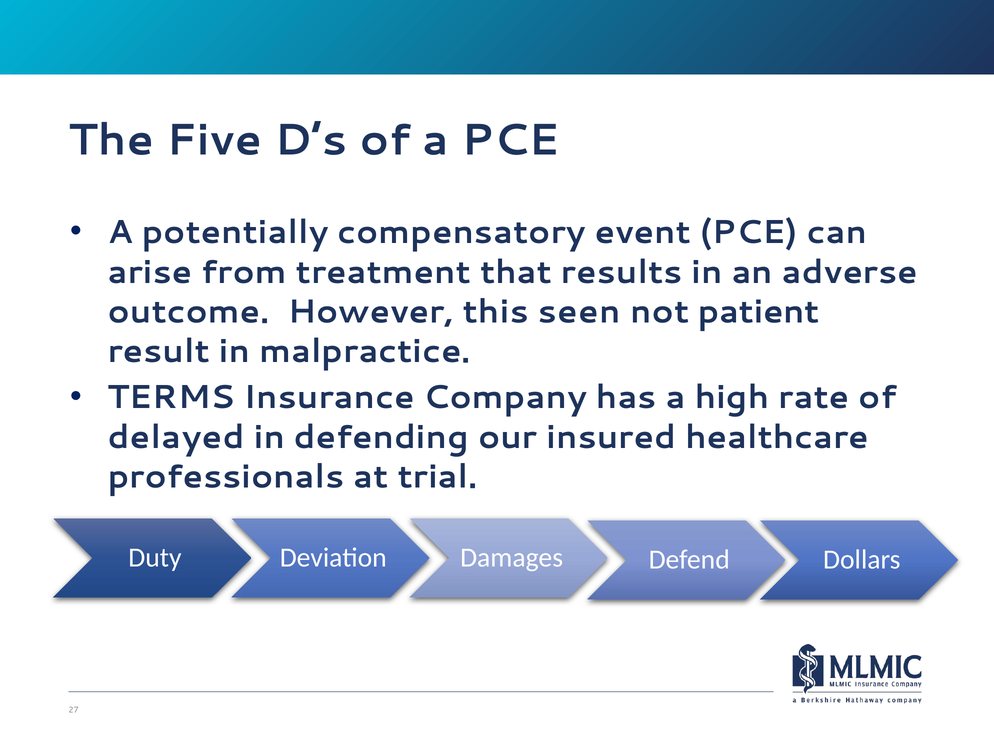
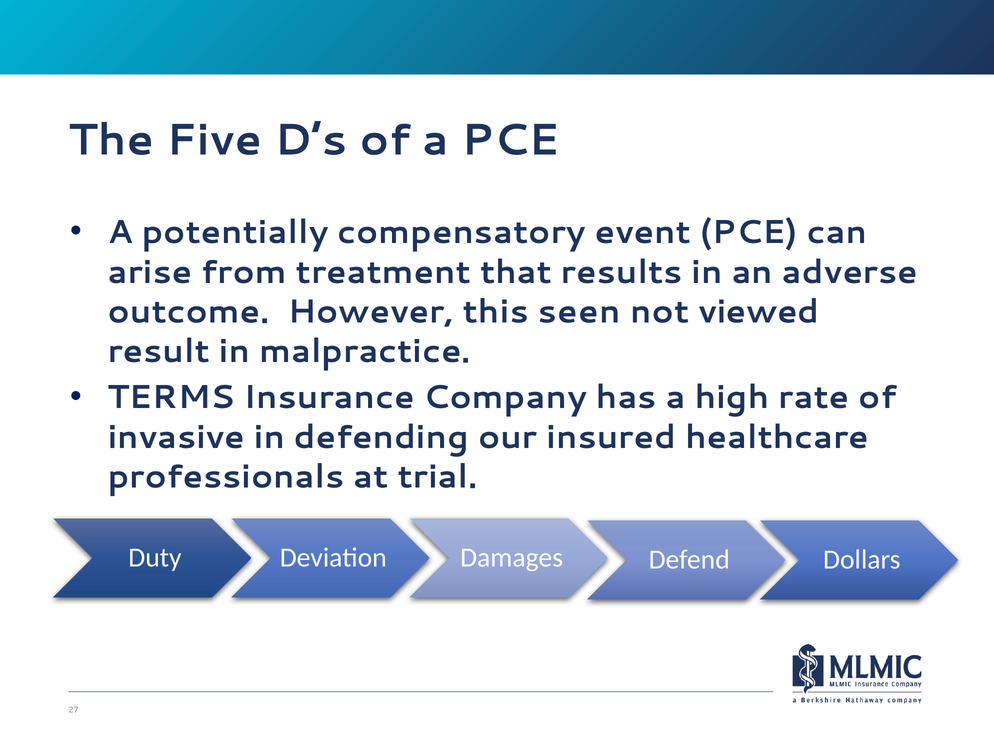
patient: patient -> viewed (759, 312)
delayed: delayed -> invasive (176, 438)
